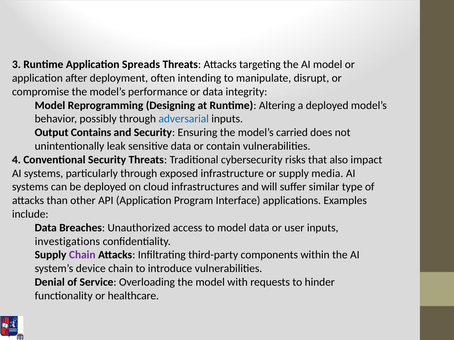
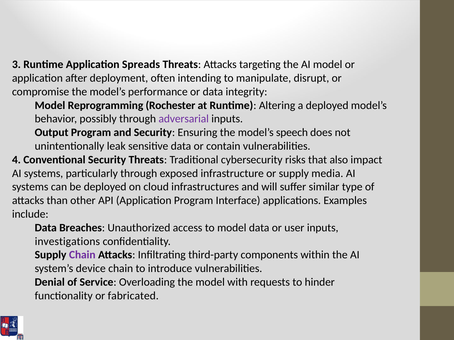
Designing: Designing -> Rochester (170, 105)
adversarial colour: blue -> purple (184, 119)
Output Contains: Contains -> Program (91, 133)
carried: carried -> speech (292, 133)
healthcare: healthcare -> fabricated (133, 296)
